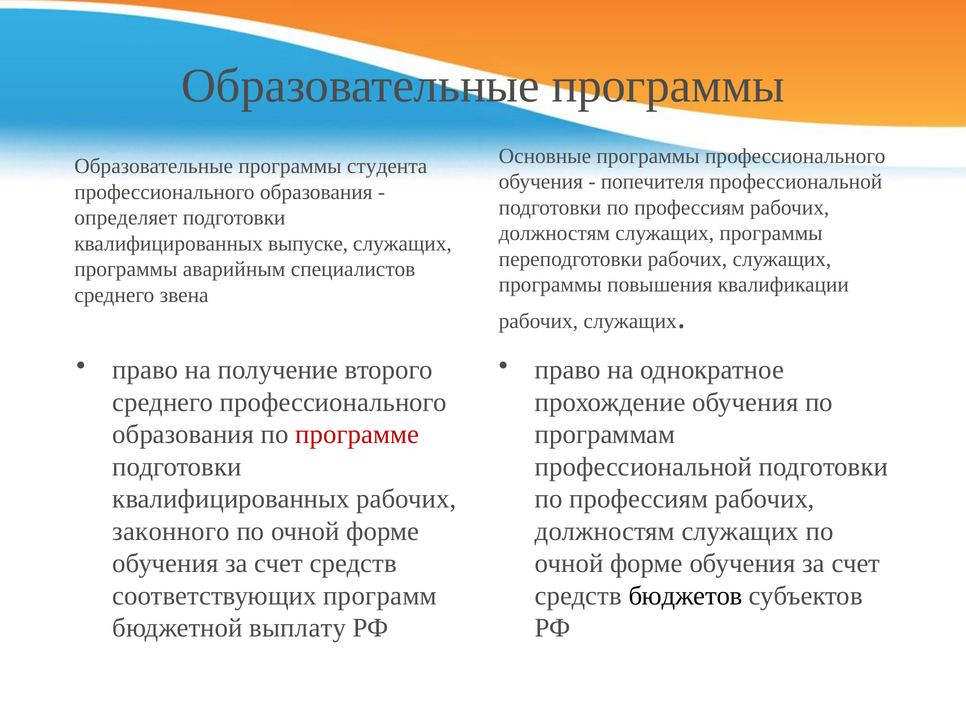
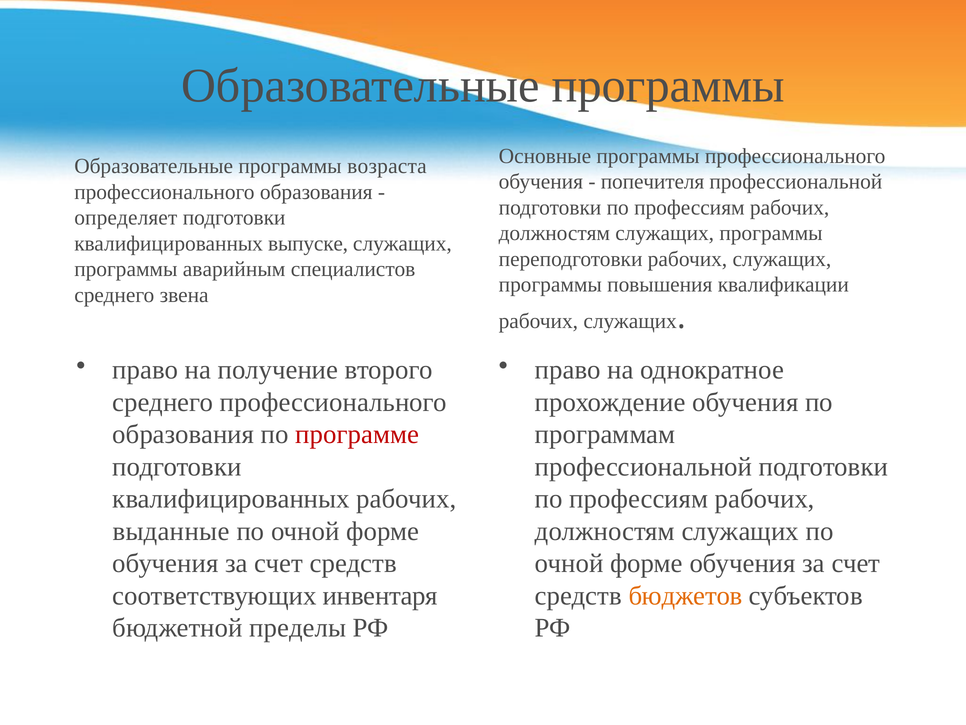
студента: студента -> возраста (387, 166)
законного: законного -> выданные (171, 531)
программ: программ -> инвентаря (380, 595)
бюджетов colour: black -> orange (686, 595)
выплату: выплату -> пределы (298, 628)
